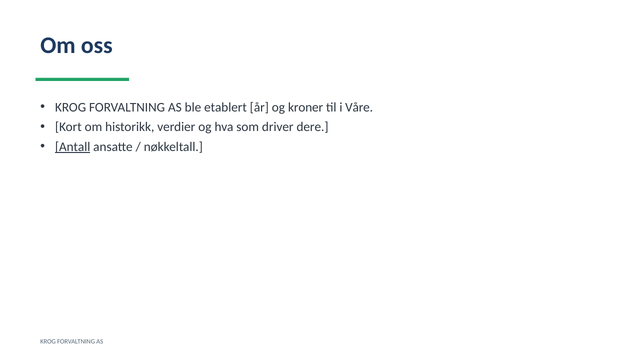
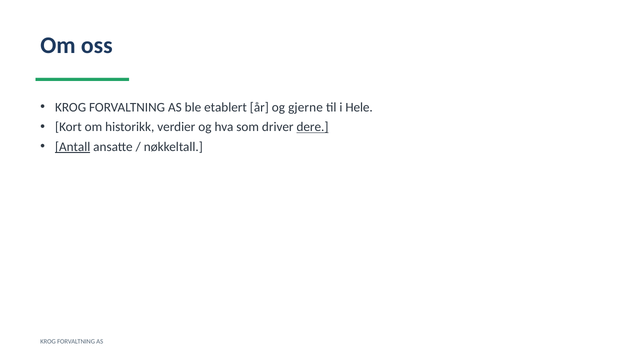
kroner: kroner -> gjerne (305, 107)
Våre: Våre -> Hele (359, 107)
dere underline: none -> present (312, 127)
